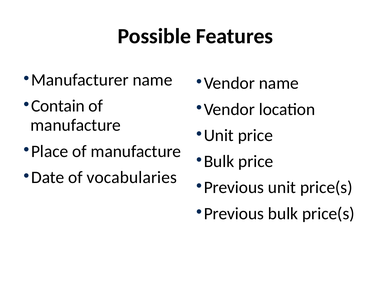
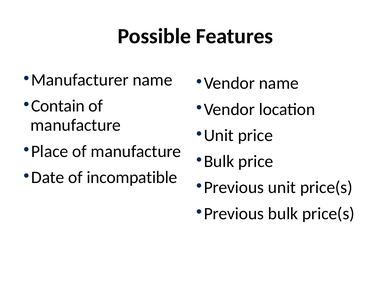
vocabularies: vocabularies -> incompatible (132, 177)
